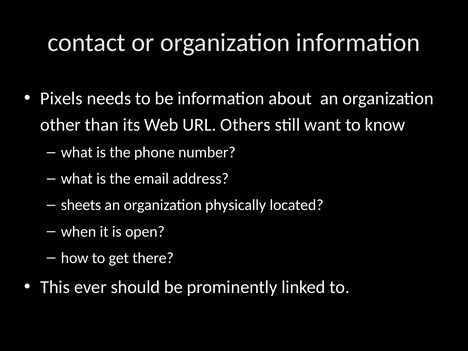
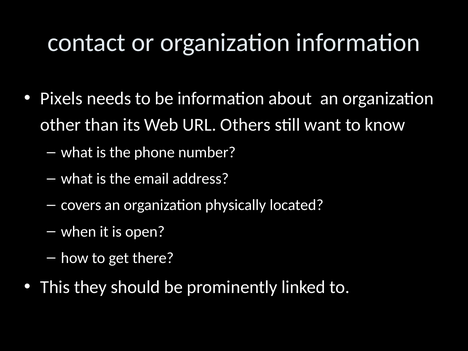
sheets: sheets -> covers (81, 205)
ever: ever -> they (90, 287)
